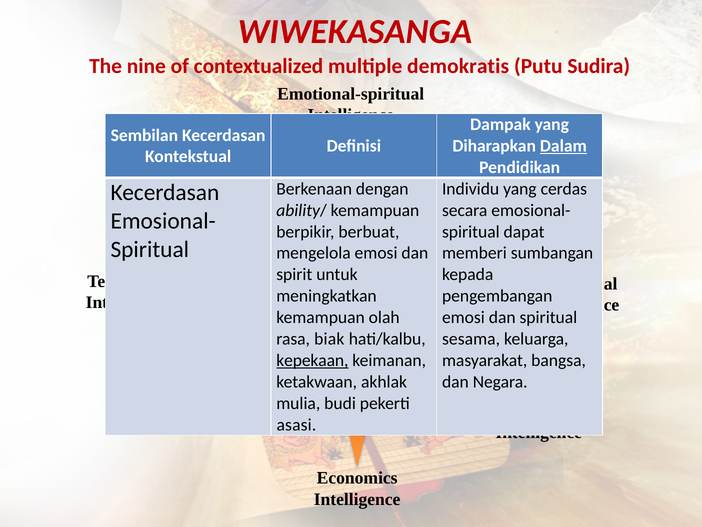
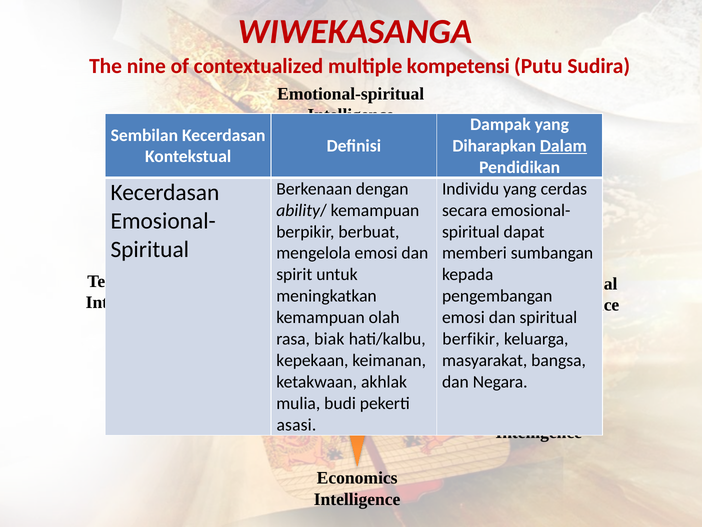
demokratis: demokratis -> kompetensi (458, 66)
sesama: sesama -> berfikir (471, 339)
kepekaan underline: present -> none (312, 360)
